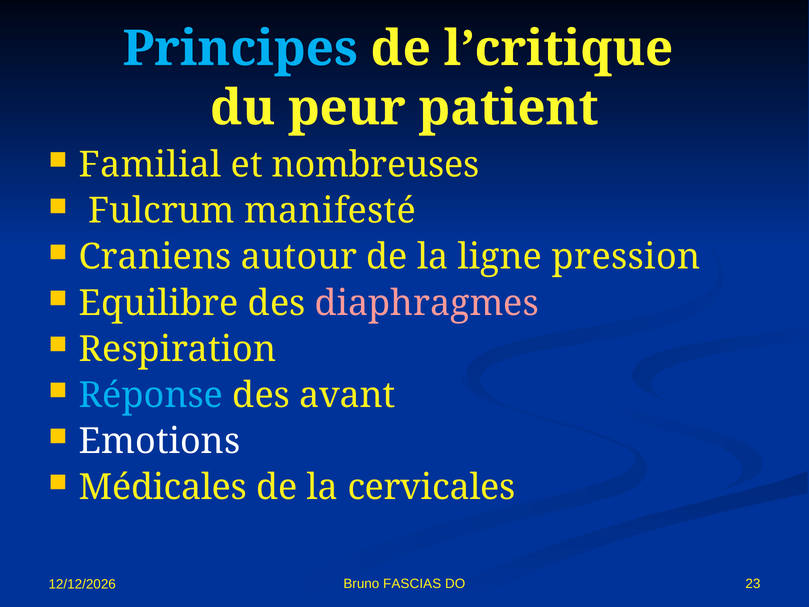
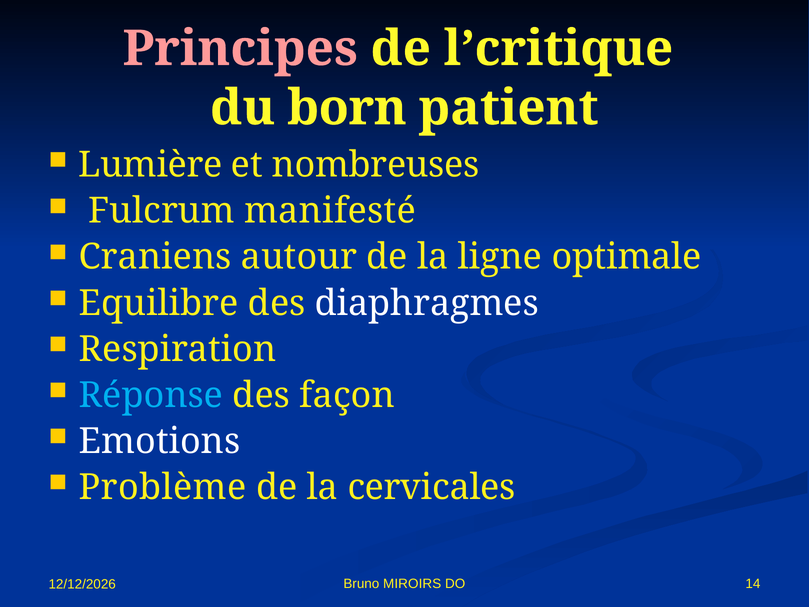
Principes colour: light blue -> pink (240, 49)
peur: peur -> born (347, 108)
Familial: Familial -> Lumière (150, 165)
pression: pression -> optimale (626, 257)
diaphragmes colour: pink -> white (427, 303)
avant: avant -> façon (347, 395)
Médicales: Médicales -> Problème (163, 487)
FASCIAS: FASCIAS -> MIROIRS (412, 584)
23: 23 -> 14 (753, 584)
